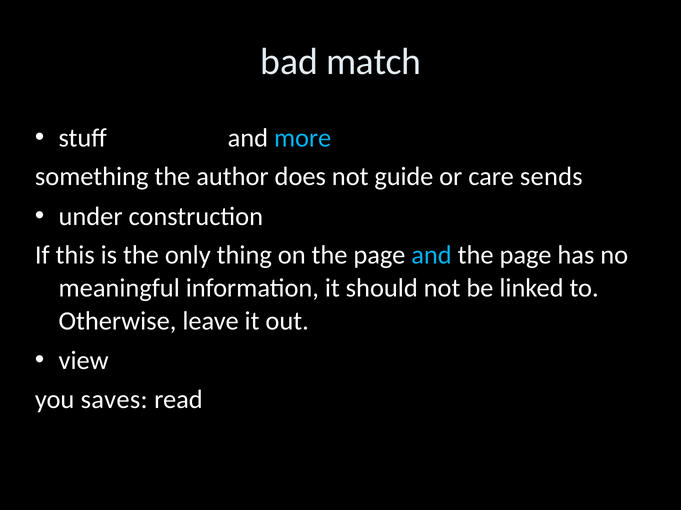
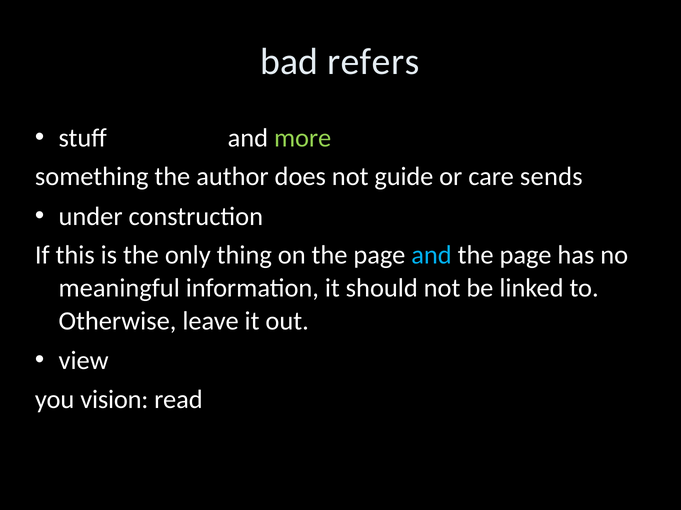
match: match -> refers (373, 62)
more colour: light blue -> light green (303, 138)
saves: saves -> vision (114, 400)
